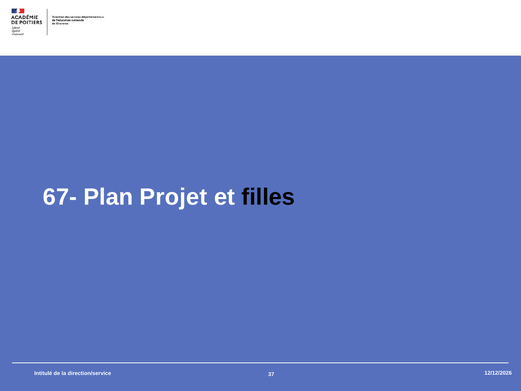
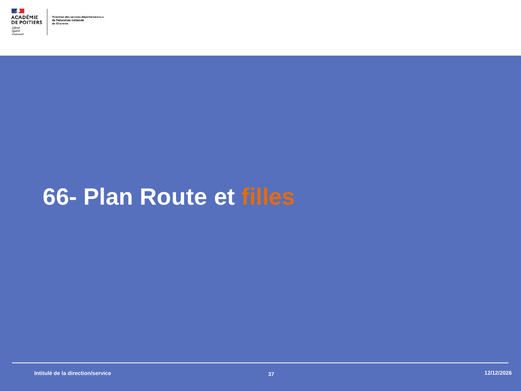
67-: 67- -> 66- (60, 197)
Projet: Projet -> Route (173, 197)
filles colour: black -> orange (268, 197)
